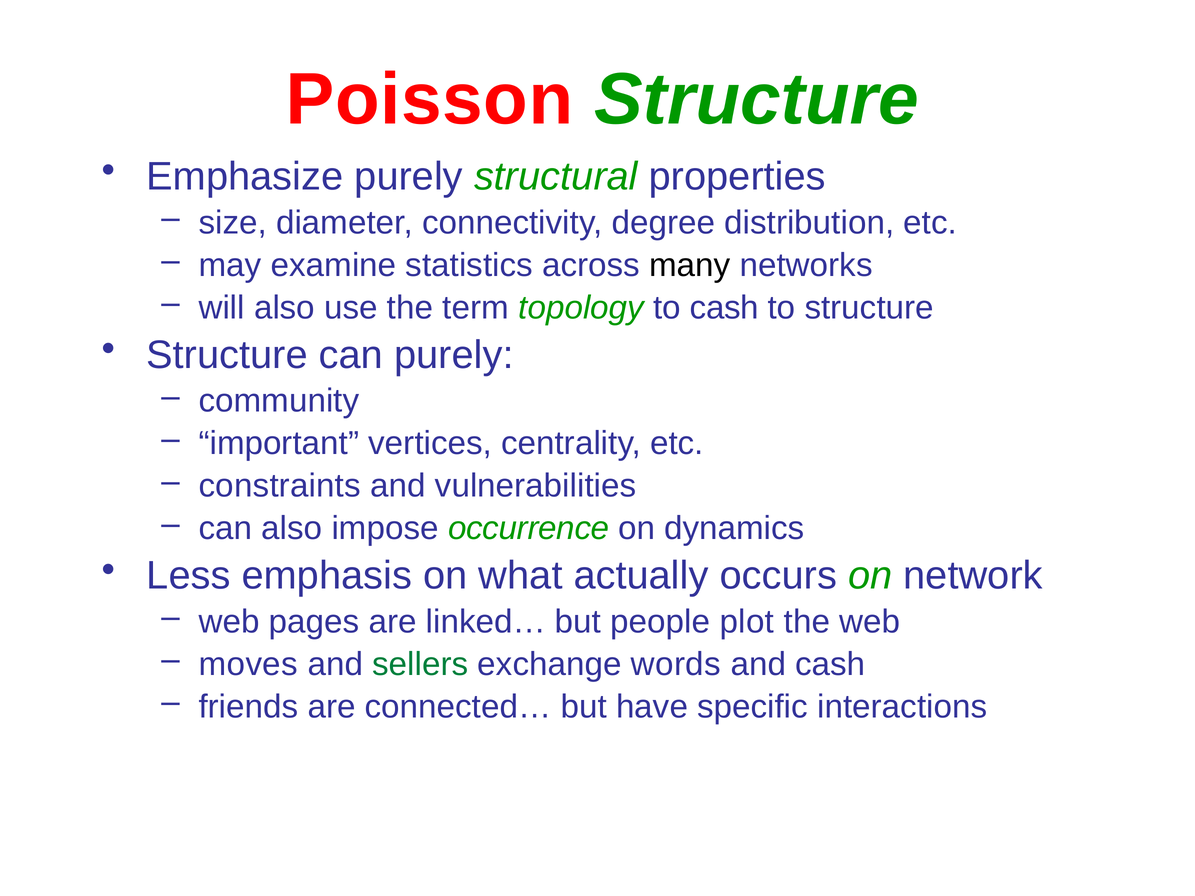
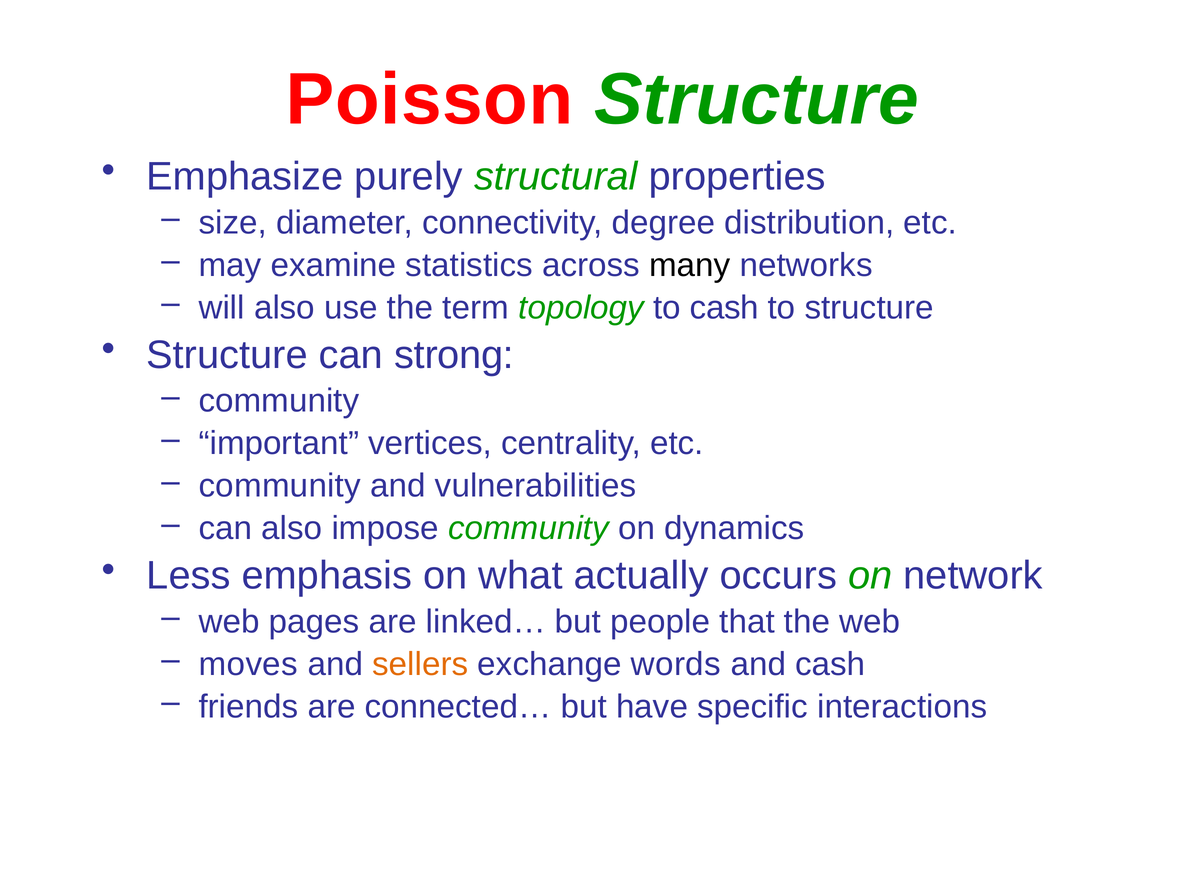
can purely: purely -> strong (454, 355)
constraints: constraints -> community (280, 486)
impose occurrence: occurrence -> community (529, 529)
plot: plot -> that (747, 622)
sellers colour: green -> orange (420, 664)
